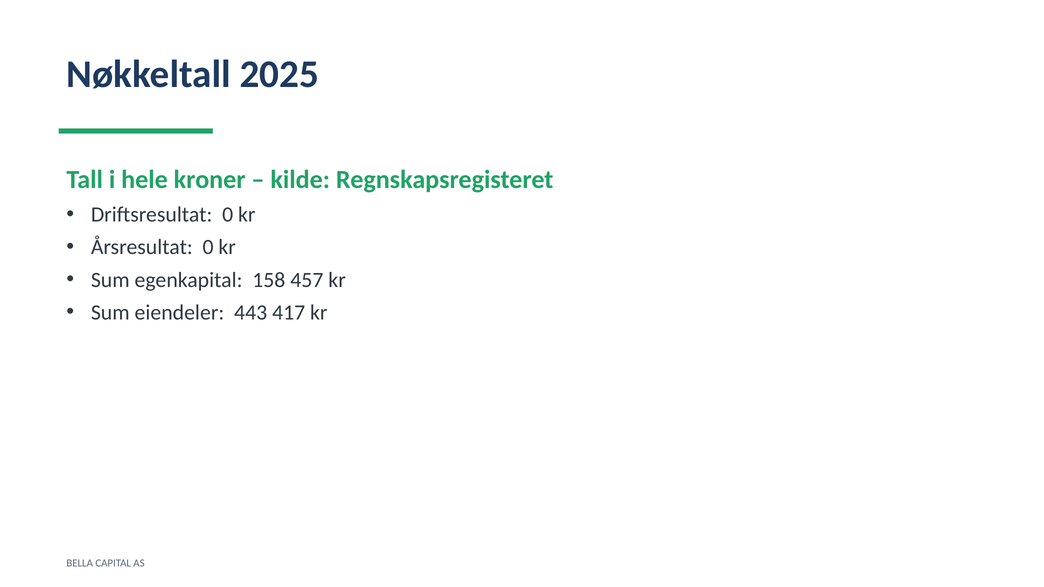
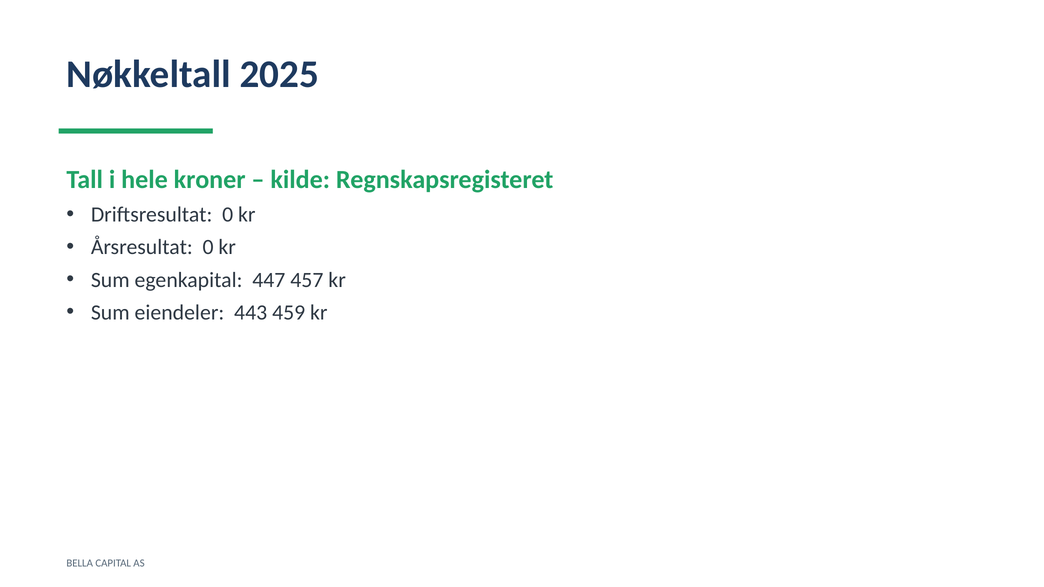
158: 158 -> 447 (269, 280)
417: 417 -> 459 (289, 313)
